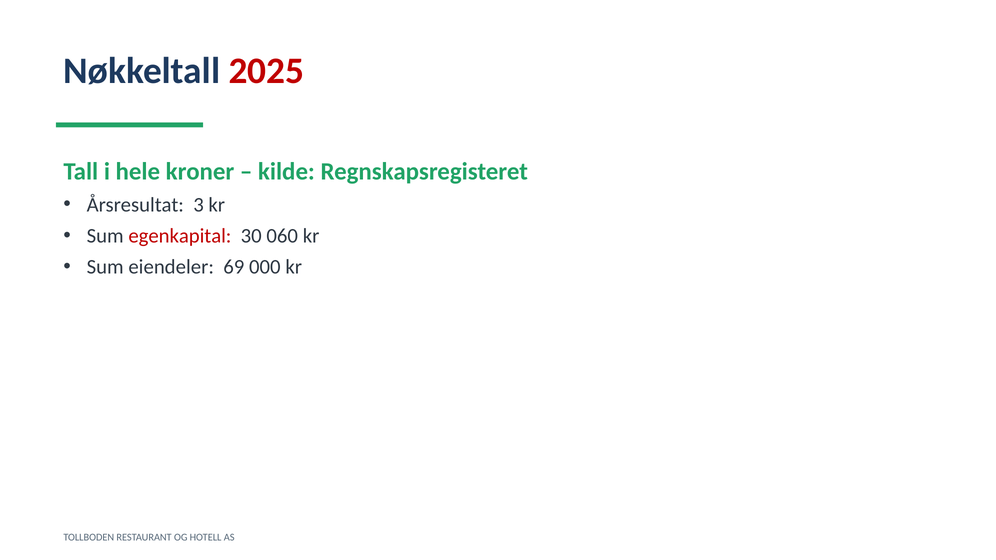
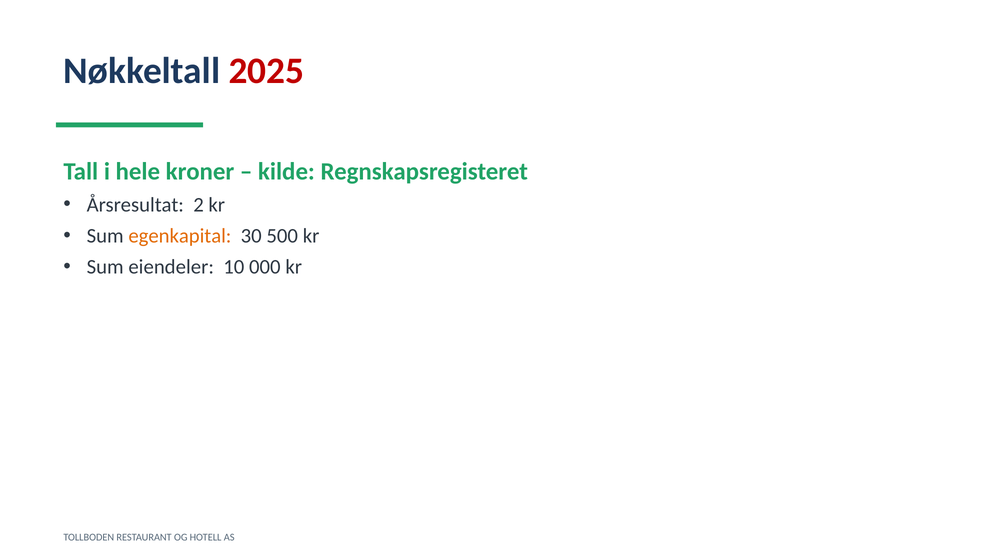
3: 3 -> 2 (199, 205)
egenkapital colour: red -> orange (180, 236)
060: 060 -> 500 (282, 236)
69: 69 -> 10 (234, 267)
